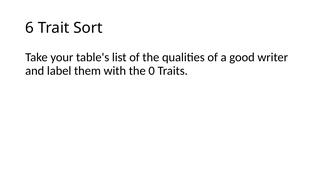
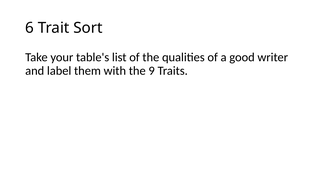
0: 0 -> 9 (152, 71)
